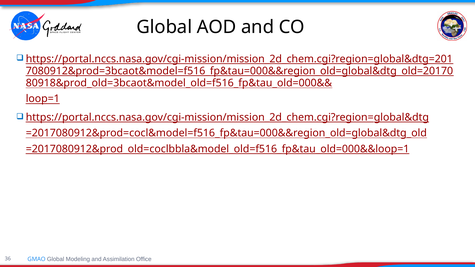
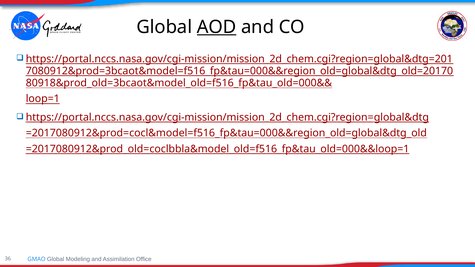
AOD underline: none -> present (217, 27)
